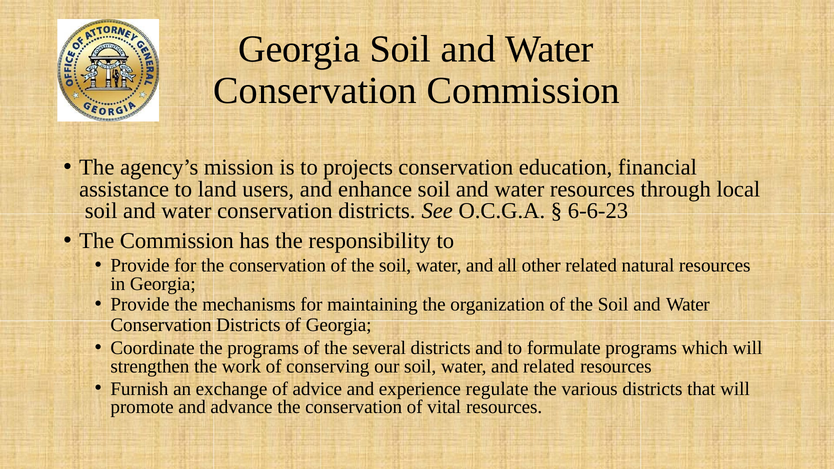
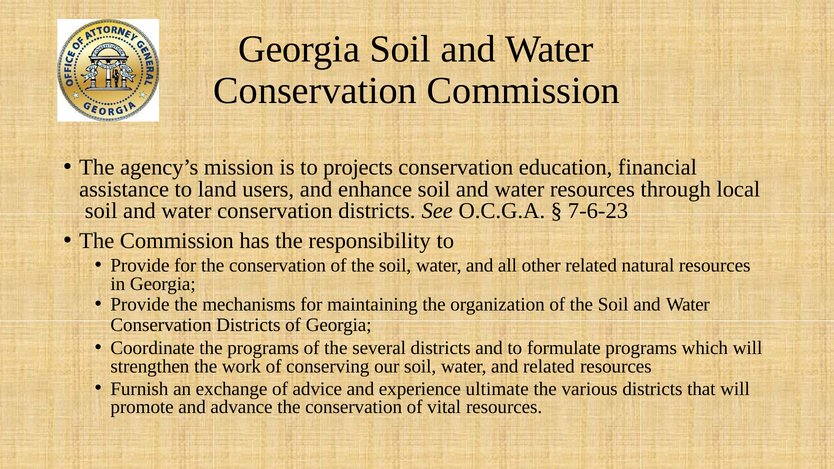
6-6-23: 6-6-23 -> 7-6-23 (598, 211)
regulate: regulate -> ultimate (497, 389)
